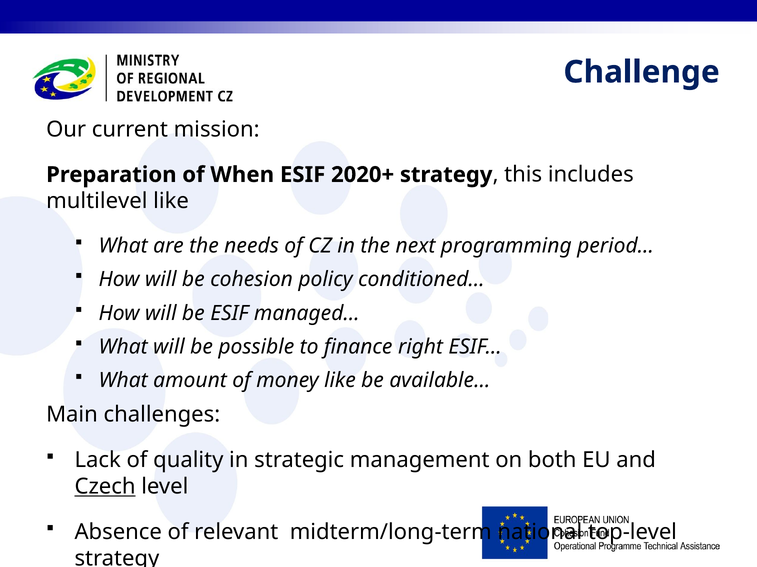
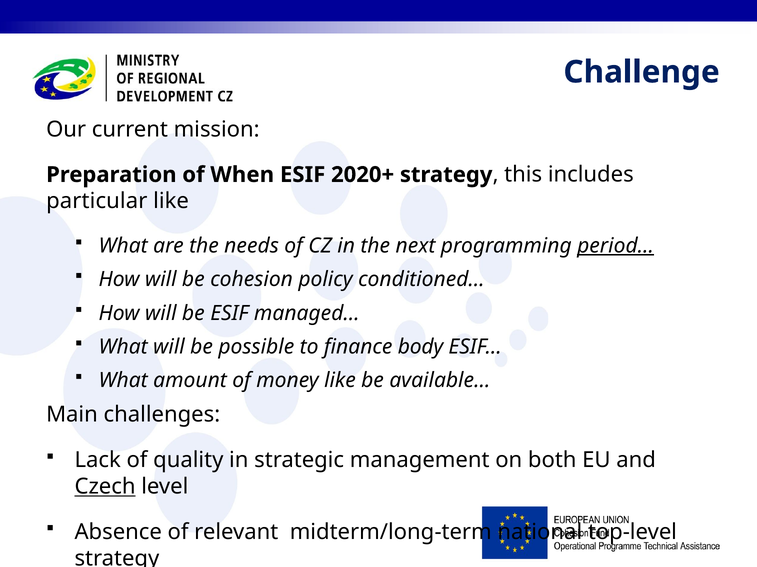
multilevel: multilevel -> particular (97, 201)
period… underline: none -> present (616, 246)
right: right -> body (421, 347)
